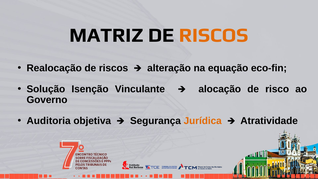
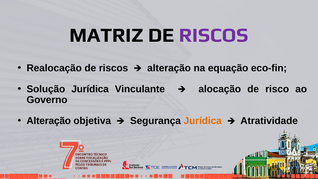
RISCOS colour: orange -> purple (214, 35)
Solução Isenção: Isenção -> Jurídica (90, 89)
Auditoria: Auditoria -> Alteração (49, 121)
